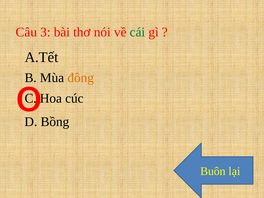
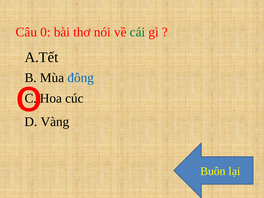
3: 3 -> 0 (45, 32)
đông colour: orange -> blue (81, 78)
Bồng: Bồng -> Vàng (55, 122)
